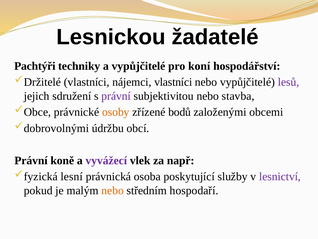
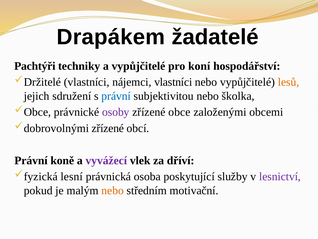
Lesnickou: Lesnickou -> Drapákem (111, 37)
lesů colour: purple -> orange (289, 82)
právní colour: purple -> blue (116, 96)
stavba: stavba -> školka (238, 96)
osoby colour: orange -> purple (116, 112)
bodů: bodů -> obce (179, 112)
údržbu: údržbu -> zřízené (108, 128)
např: např -> dříví (181, 160)
hospodaří: hospodaří -> motivační (194, 190)
